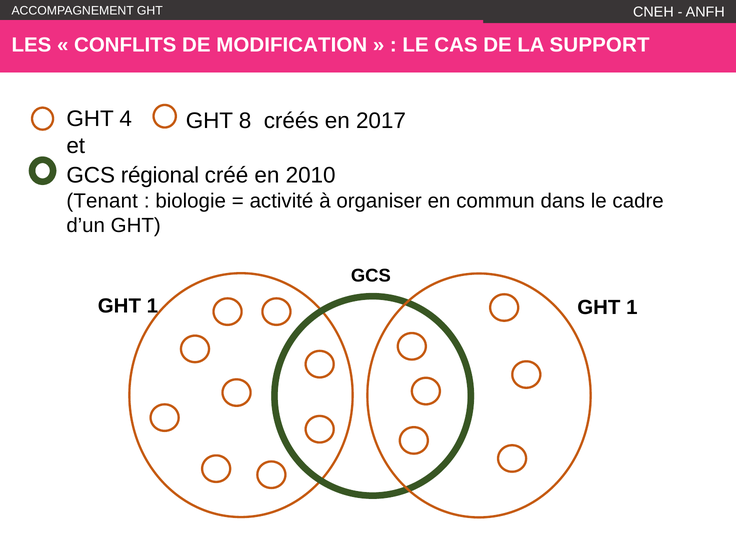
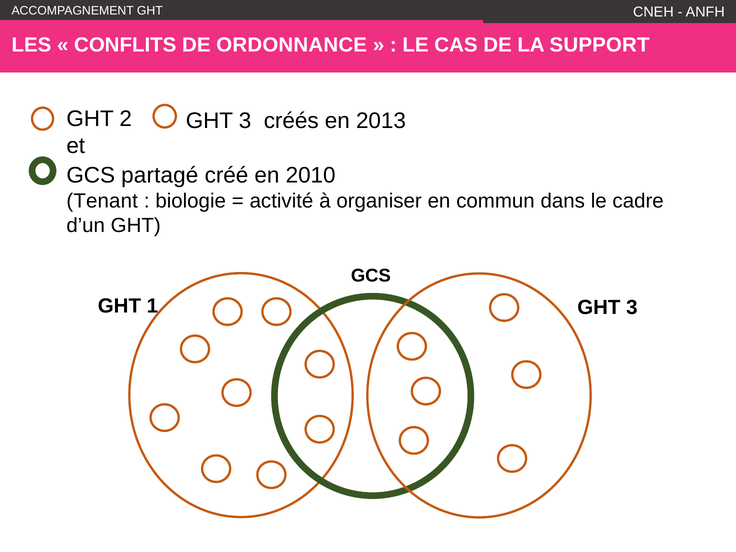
MODIFICATION: MODIFICATION -> ORDONNANCE (292, 45)
4: 4 -> 2 (126, 119)
8: 8 -> 3 (245, 121)
2017: 2017 -> 2013 (381, 121)
régional: régional -> partagé (160, 175)
1 GHT 1: 1 -> 3 (632, 307)
